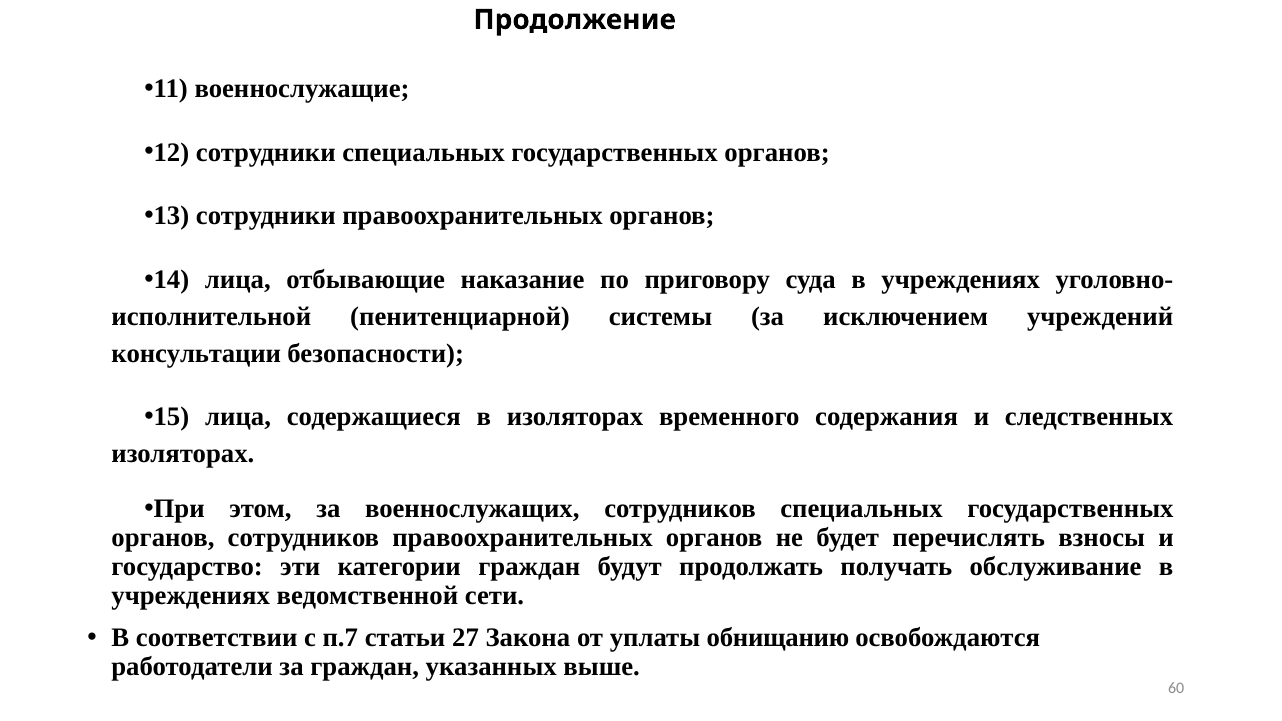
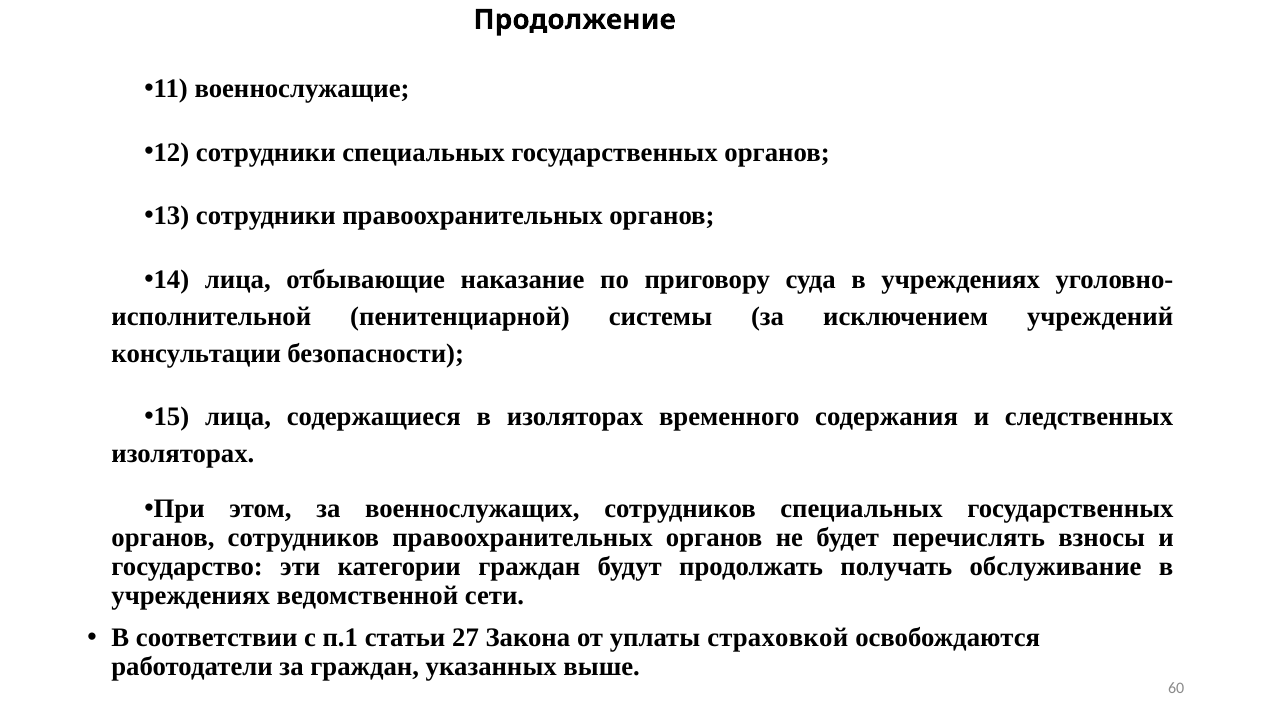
п.7: п.7 -> п.1 (340, 638)
обнищанию: обнищанию -> страховкой (778, 638)
